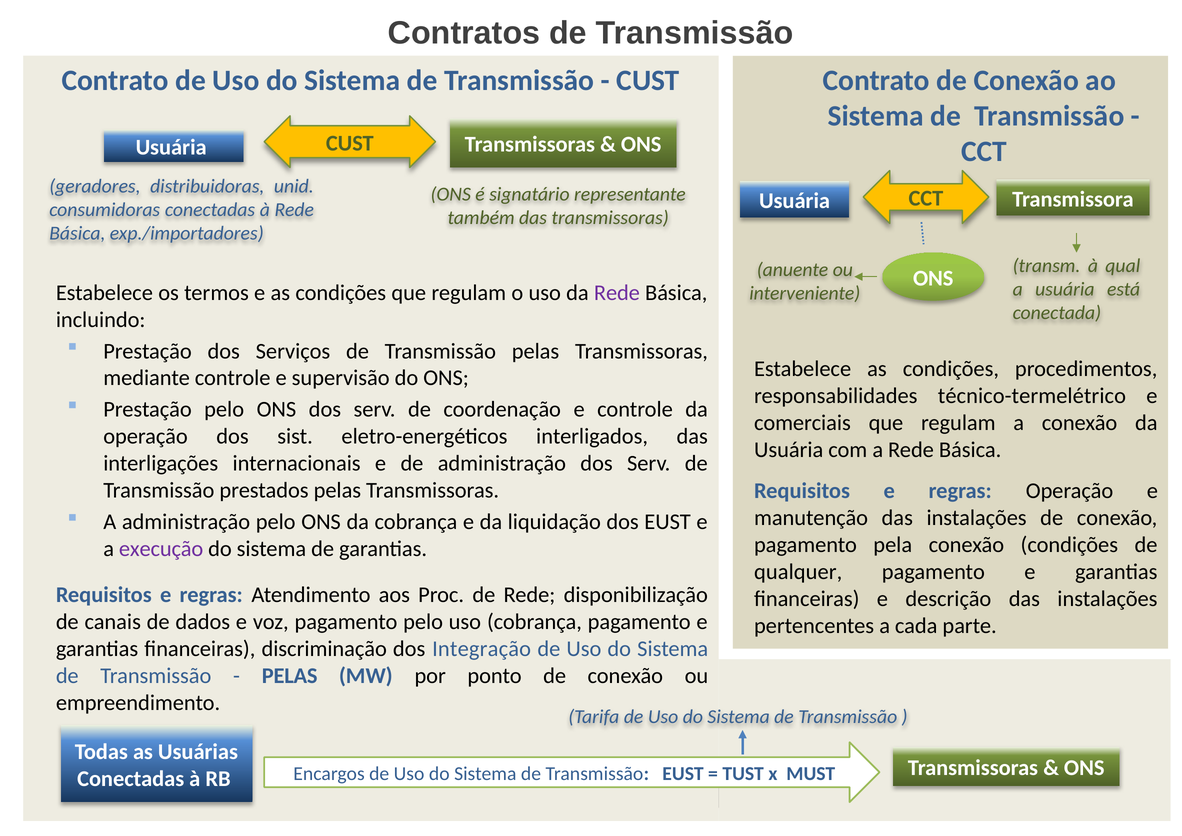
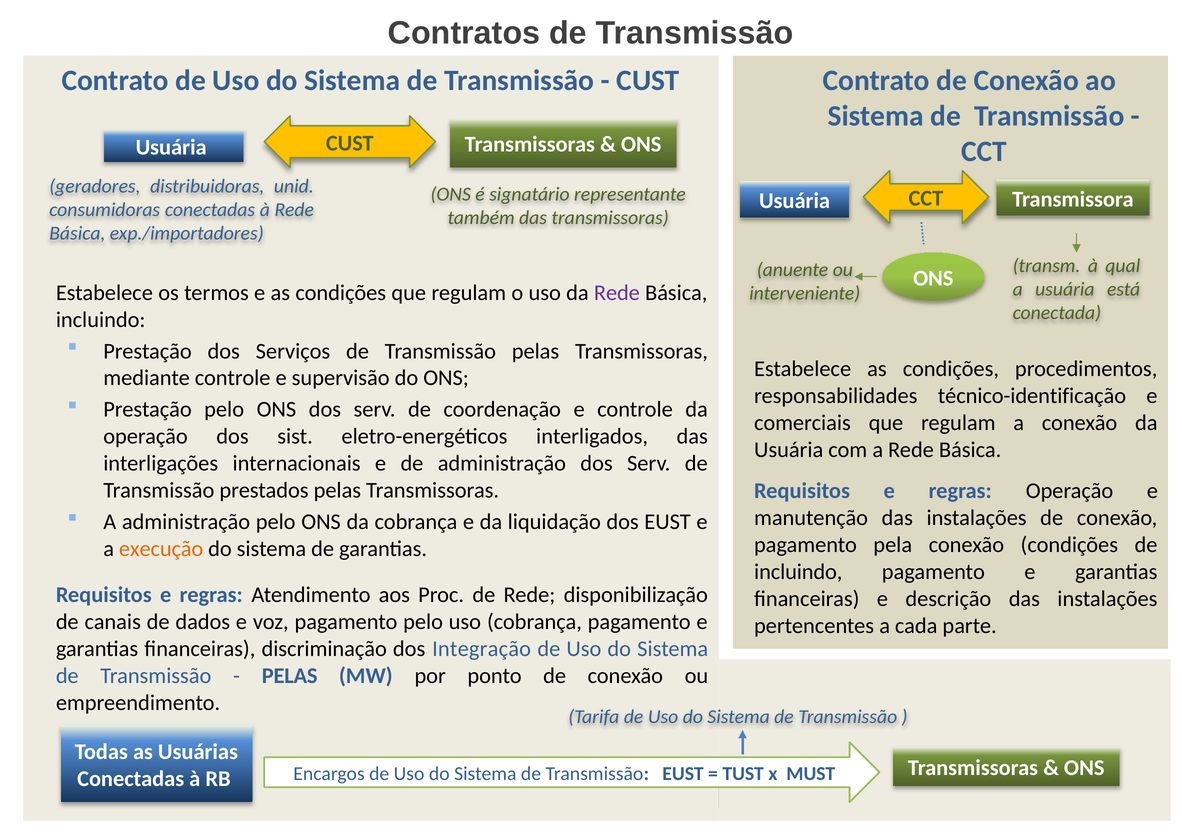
técnico-termelétrico: técnico-termelétrico -> técnico-identificação (1032, 396)
execução colour: purple -> orange (161, 549)
qualquer: qualquer -> incluindo (798, 572)
